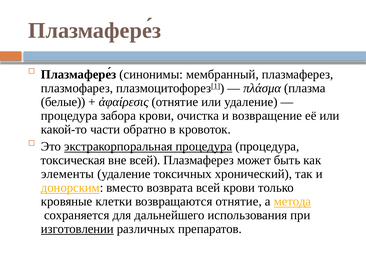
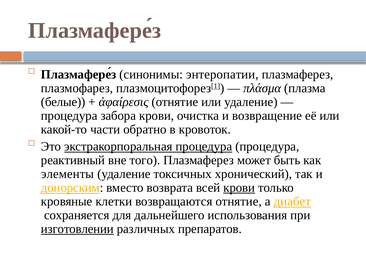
мембранный: мембранный -> энтеропатии (222, 74)
токсическая: токсическая -> реактивный (73, 160)
вне всей: всей -> того (145, 160)
крови underline: none -> present (239, 187)
метода: метода -> диабет (292, 201)
